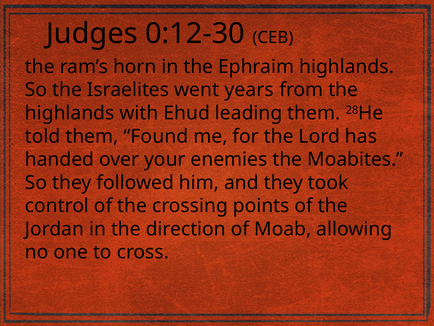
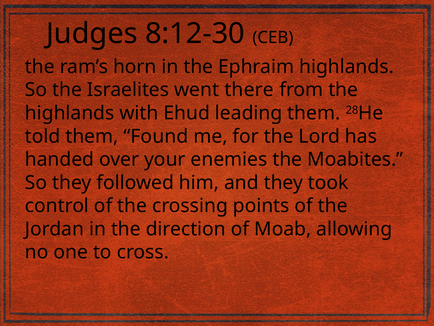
0:12-30: 0:12-30 -> 8:12-30 (195, 34)
years: years -> there (249, 90)
